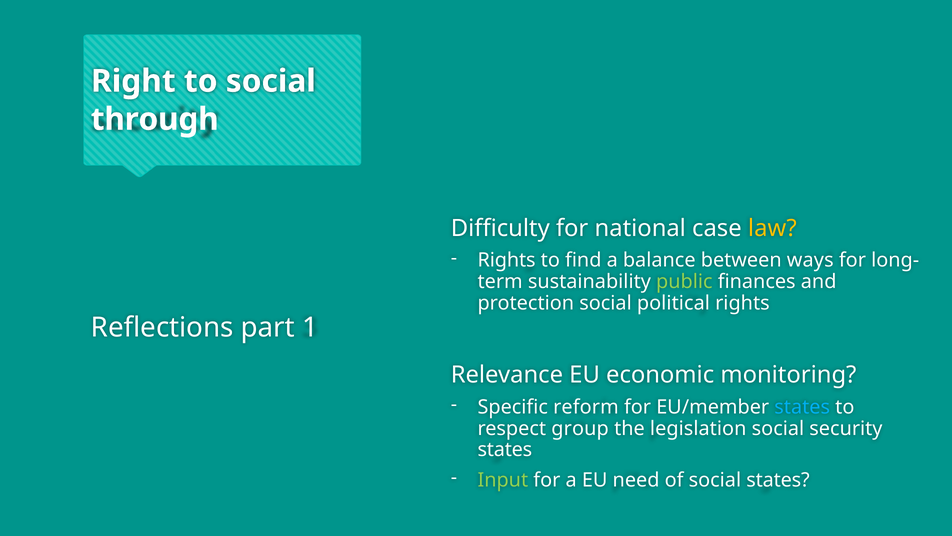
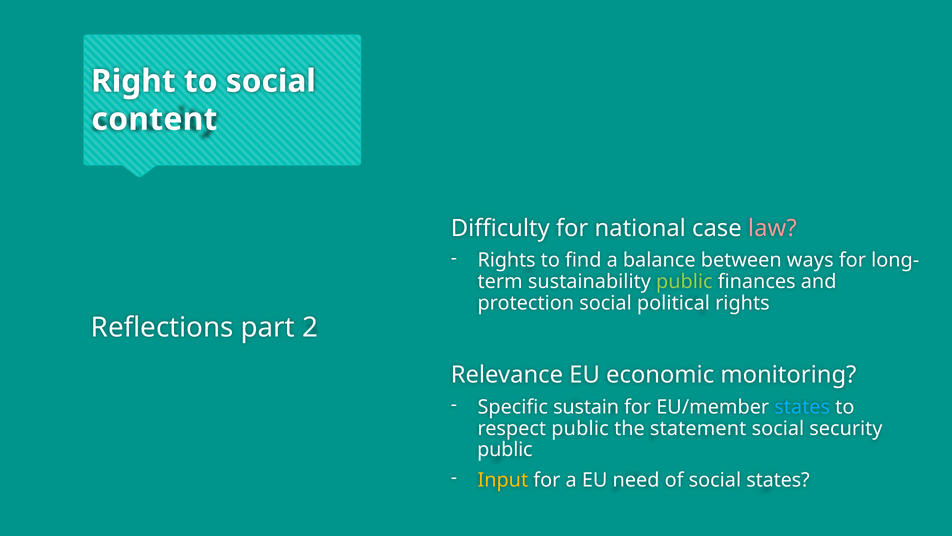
through: through -> content (154, 119)
law colour: yellow -> pink (772, 228)
1: 1 -> 2 (310, 327)
reform: reform -> sustain (586, 407)
respect group: group -> public (580, 428)
legislation: legislation -> statement (698, 428)
states: states -> public (505, 449)
Input colour: light green -> yellow (503, 480)
